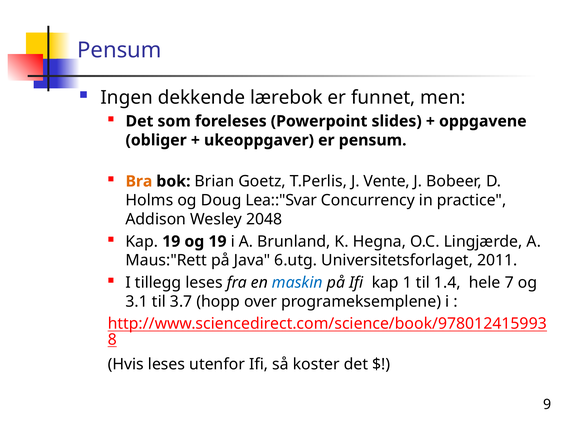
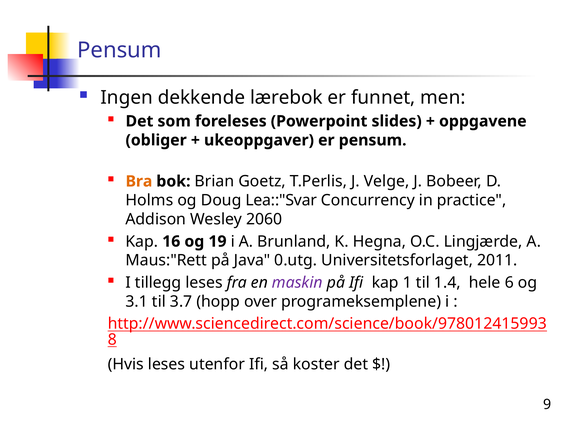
Vente: Vente -> Velge (387, 181)
2048: 2048 -> 2060 (264, 219)
Kap 19: 19 -> 16 (171, 241)
6.utg: 6.utg -> 0.utg (296, 260)
maskin colour: blue -> purple (297, 282)
7: 7 -> 6 (509, 282)
